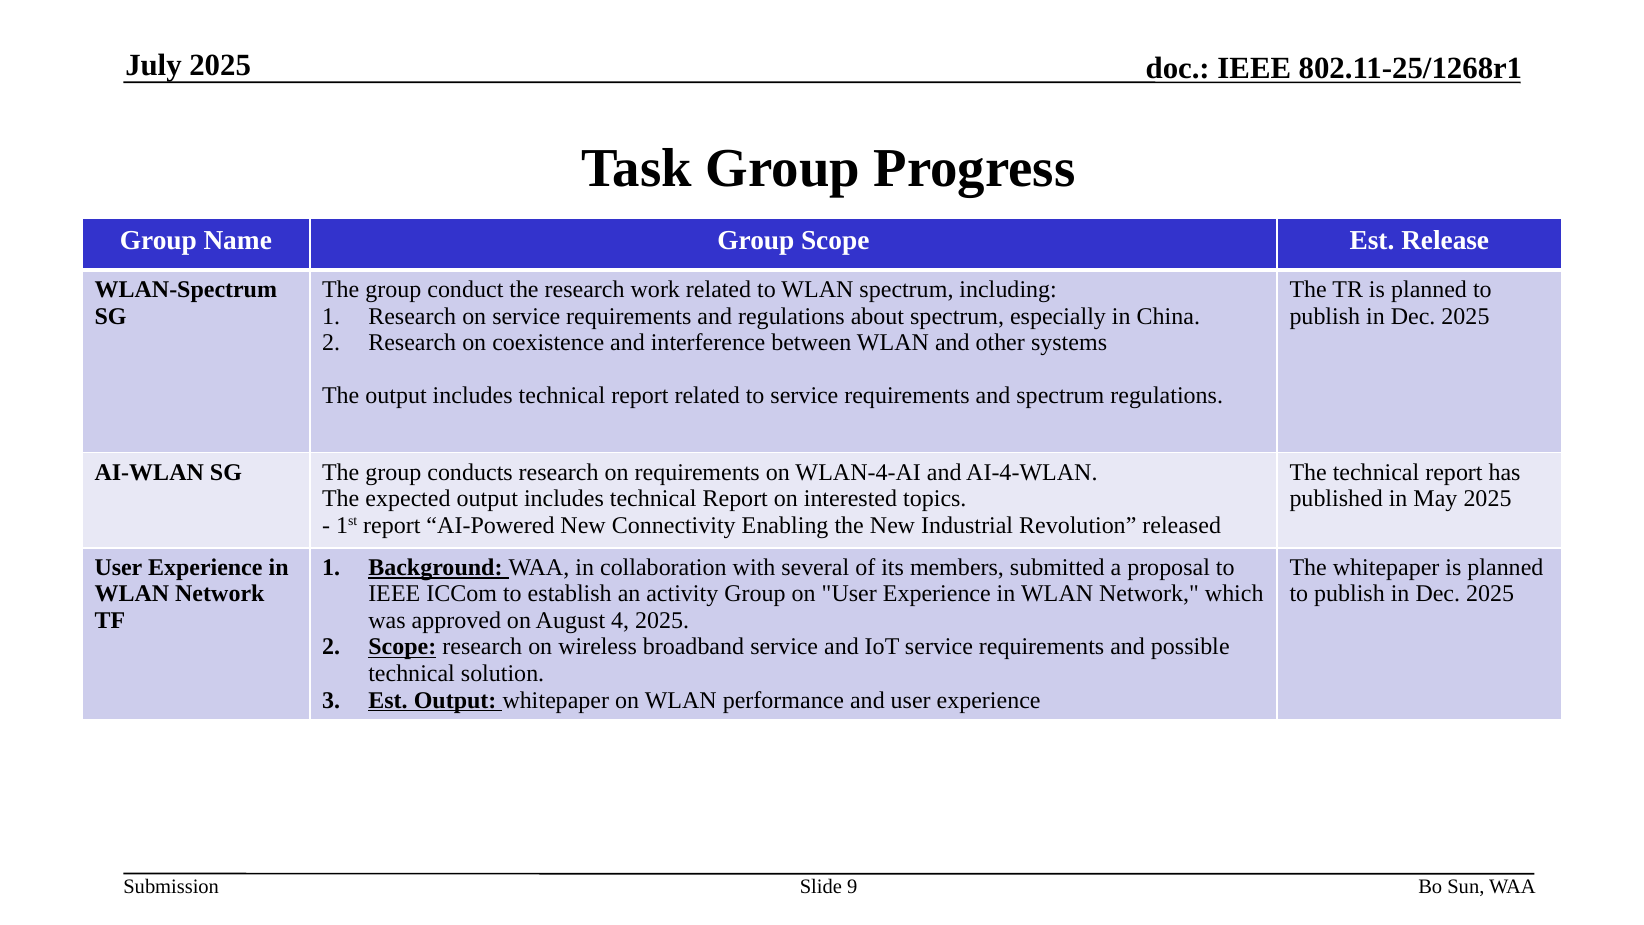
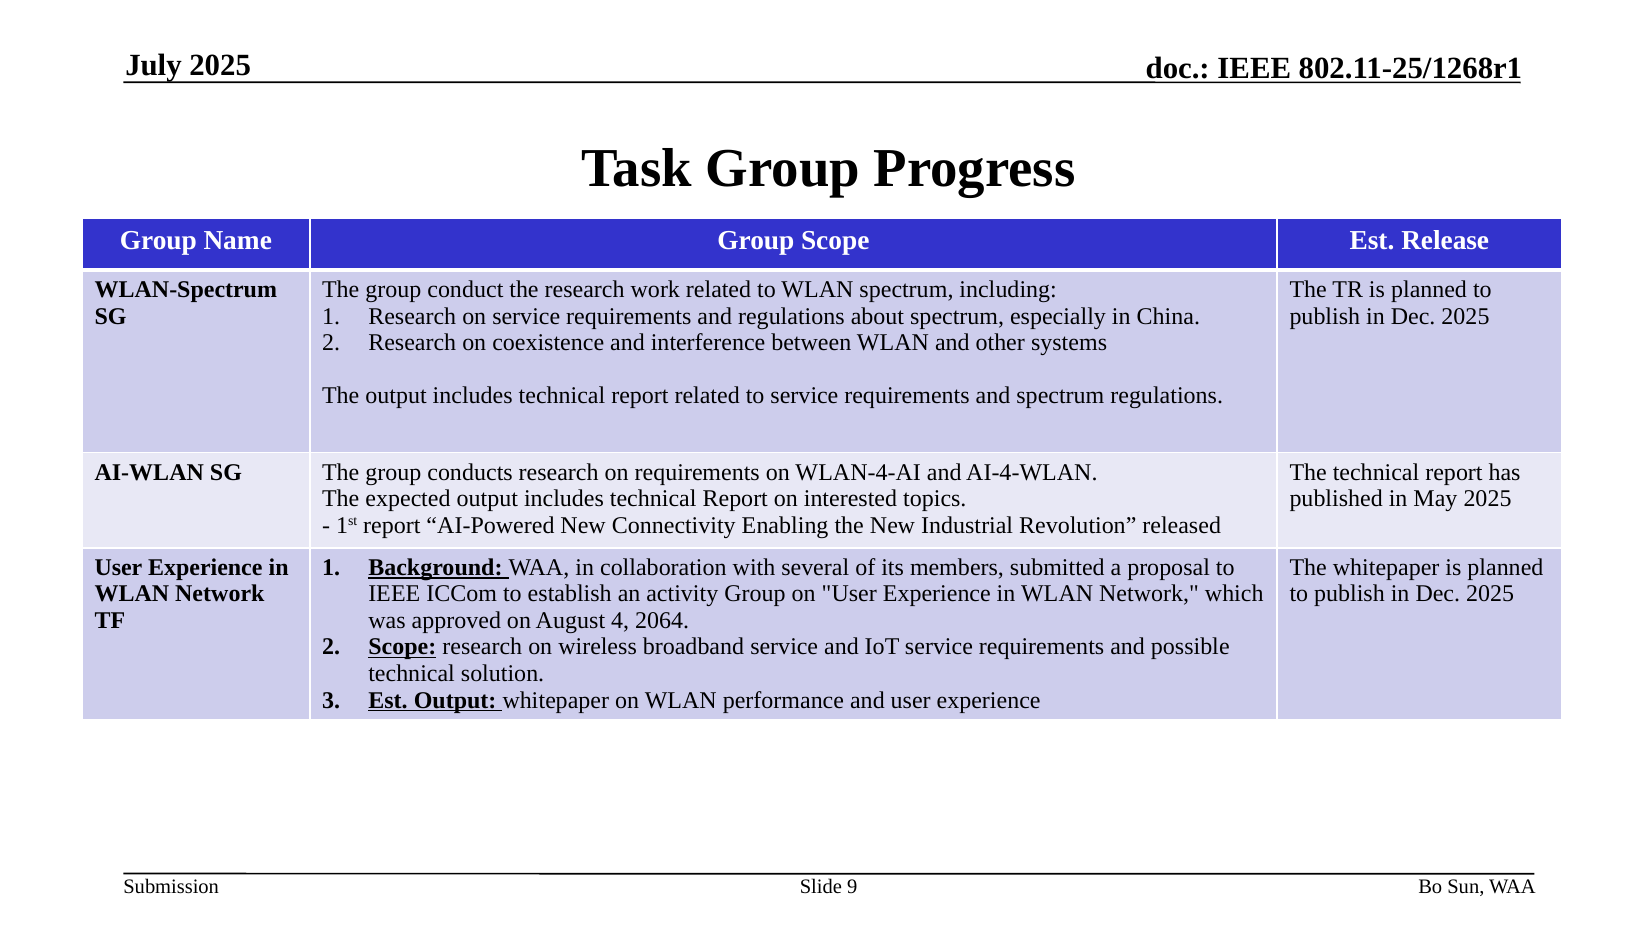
4 2025: 2025 -> 2064 (662, 620)
